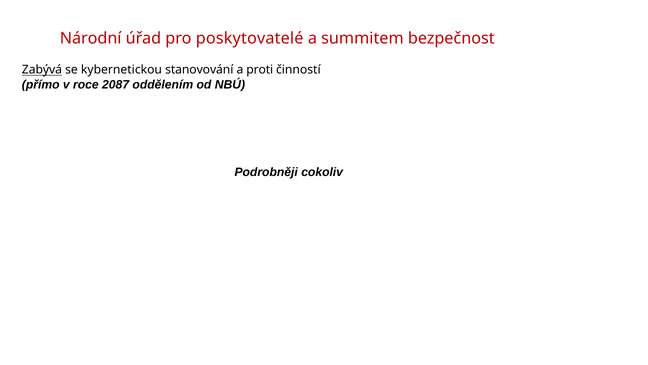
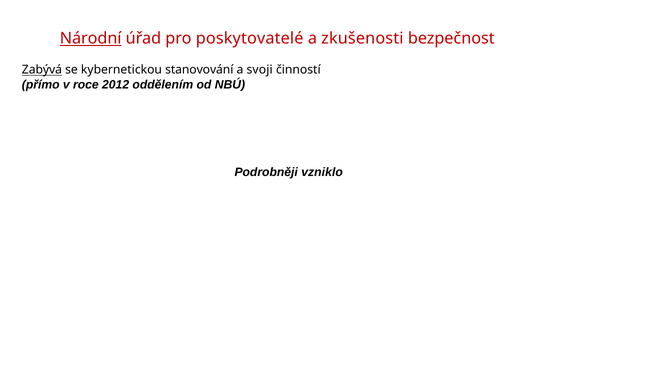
Národní underline: none -> present (91, 39)
summitem: summitem -> zkušenosti (362, 39)
proti: proti -> svoji (260, 70)
2087: 2087 -> 2012 (116, 84)
cokoliv: cokoliv -> vzniklo (322, 172)
